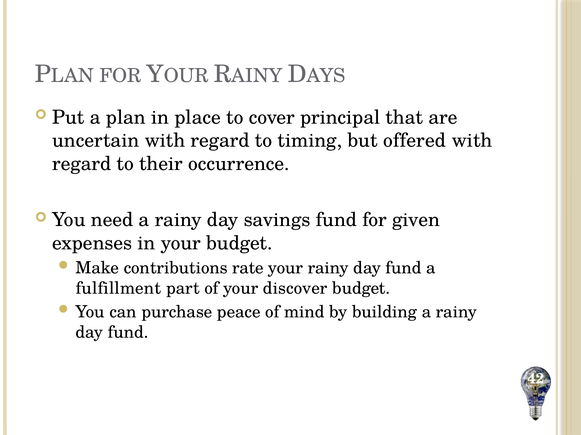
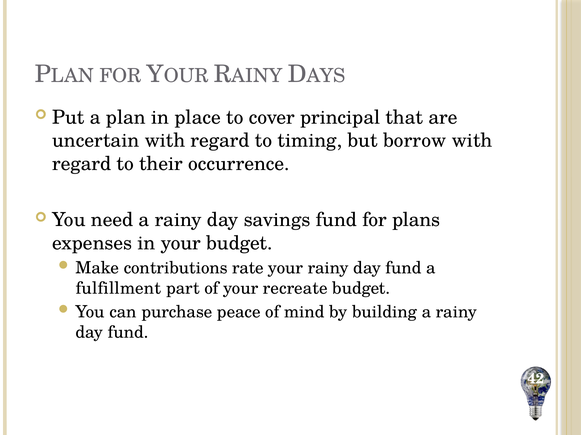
offered: offered -> borrow (415, 141)
given: given -> plans (416, 220)
discover: discover -> recreate (295, 289)
